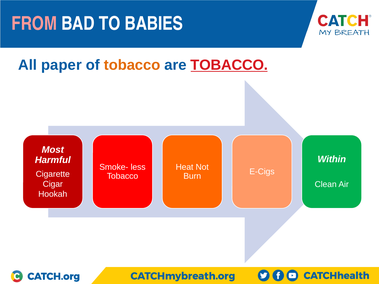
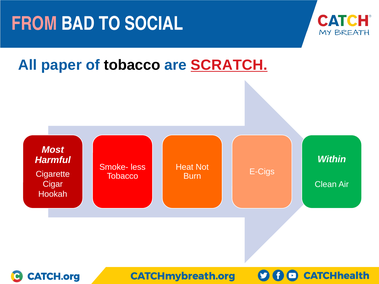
BABIES: BABIES -> SOCIAL (154, 24)
tobacco colour: orange -> black (132, 65)
are TOBACCO: TOBACCO -> SCRATCH (229, 65)
